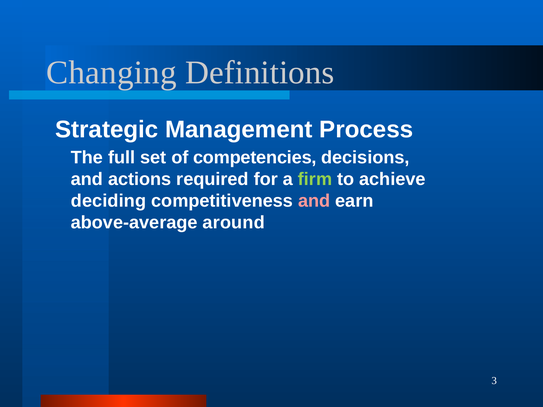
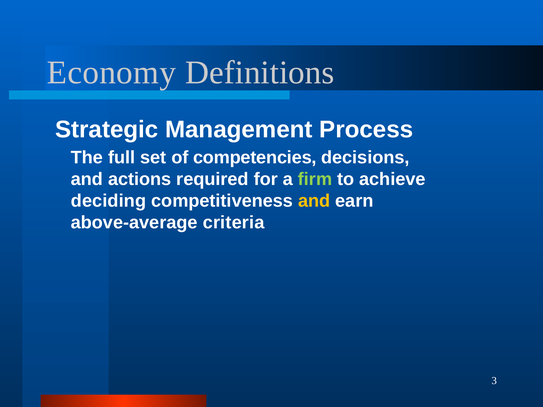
Changing: Changing -> Economy (111, 72)
and colour: pink -> yellow (314, 201)
around: around -> criteria (234, 223)
